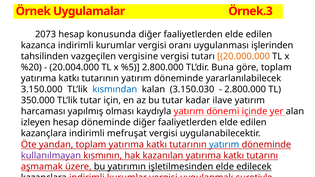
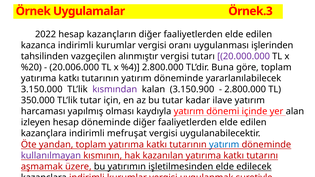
2073: 2073 -> 2022 (46, 34)
konusunda: konusunda -> kazançların (112, 34)
vergisine: vergisine -> alınmıştır (138, 56)
20.000.000 colour: orange -> purple (244, 56)
20.004.000: 20.004.000 -> 20.006.000 (74, 67)
%5: %5 -> %4 (130, 67)
kısmından colour: blue -> purple (115, 89)
3.150.030: 3.150.030 -> 3.150.900 (192, 89)
